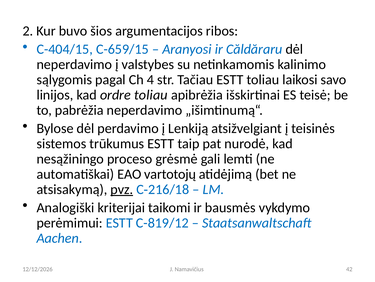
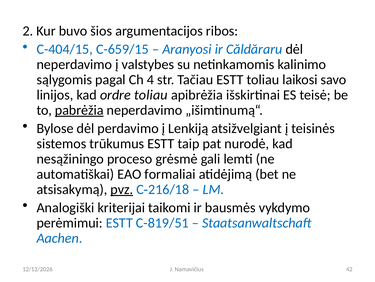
pabrėžia underline: none -> present (79, 110)
vartotojų: vartotojų -> formaliai (170, 174)
C-819/12: C-819/12 -> C-819/51 (162, 222)
